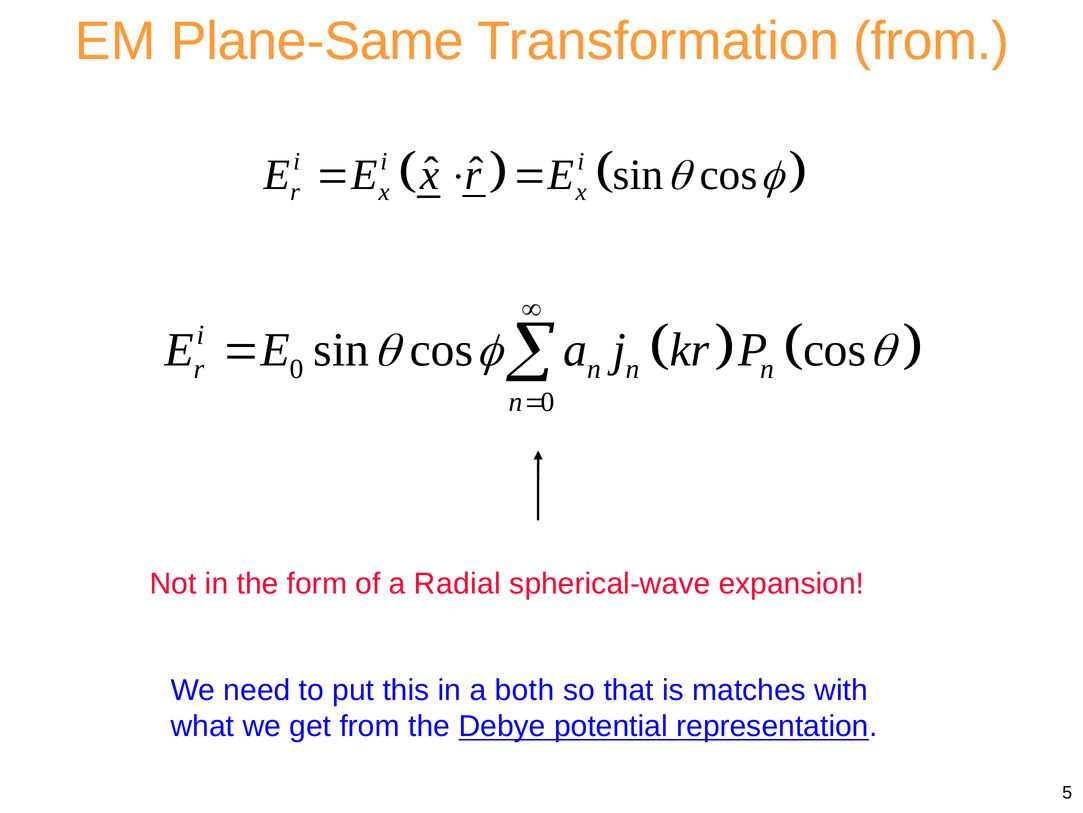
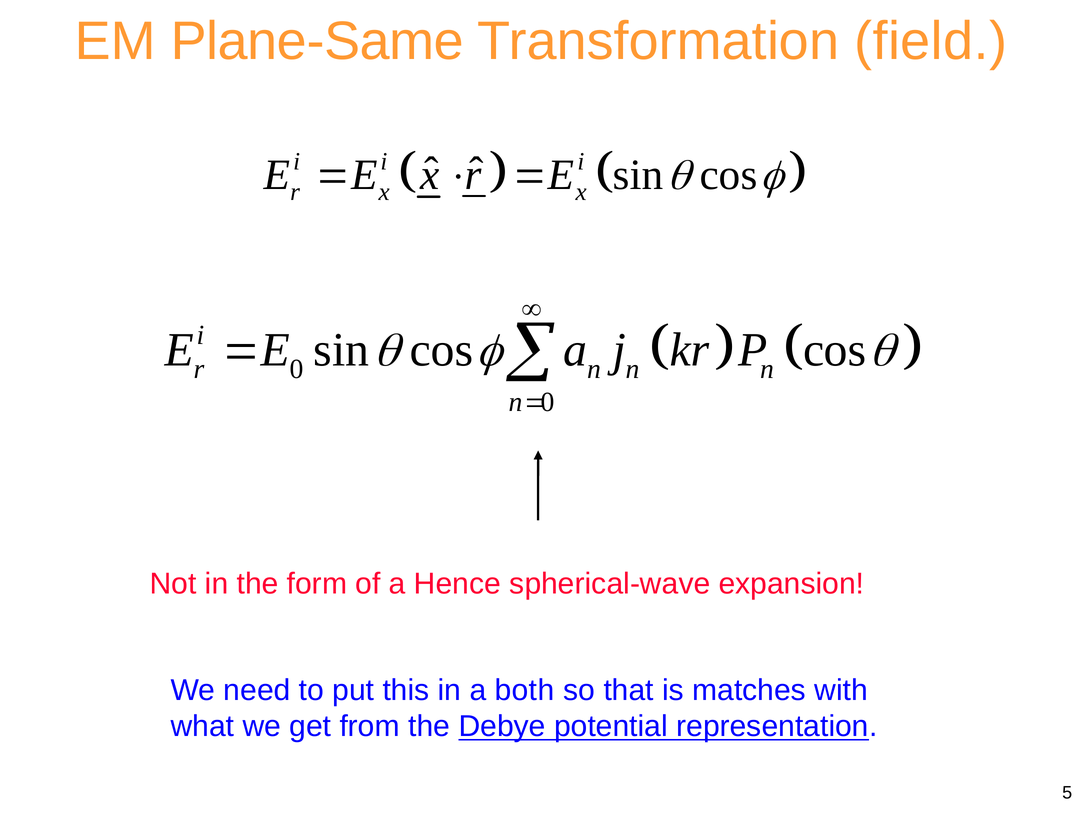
Transformation from: from -> field (931, 42)
Radial: Radial -> Hence (458, 583)
